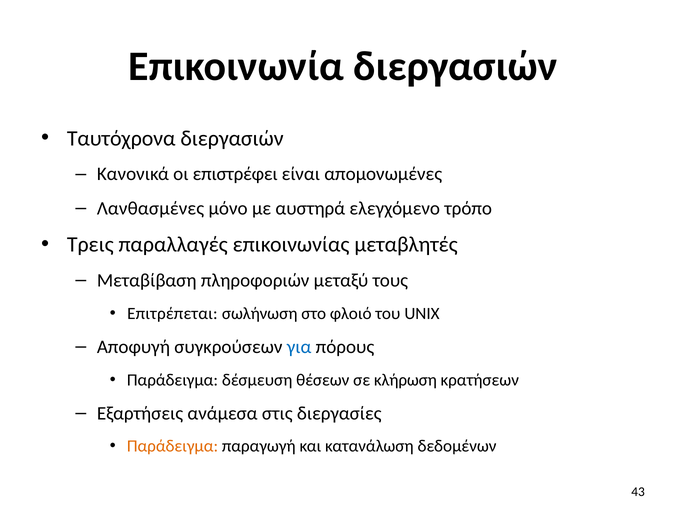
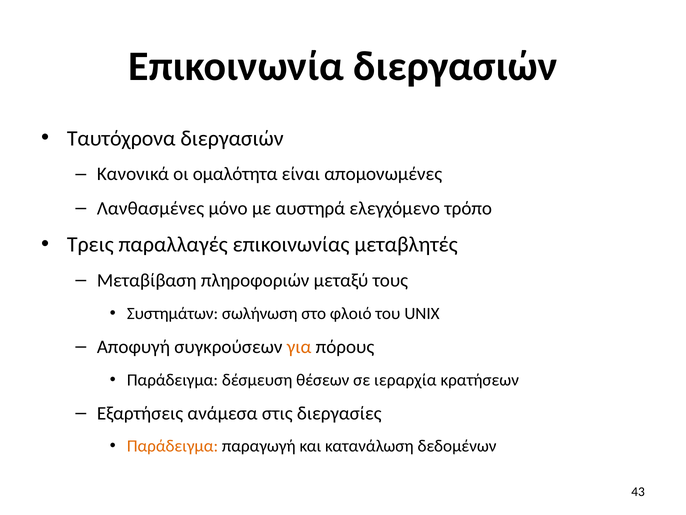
επιστρέφει: επιστρέφει -> ομαλότητα (235, 174)
Επιτρέπεται: Επιτρέπεται -> Συστημάτων (173, 313)
για colour: blue -> orange (299, 347)
κλήρωση: κλήρωση -> ιεραρχία (405, 380)
